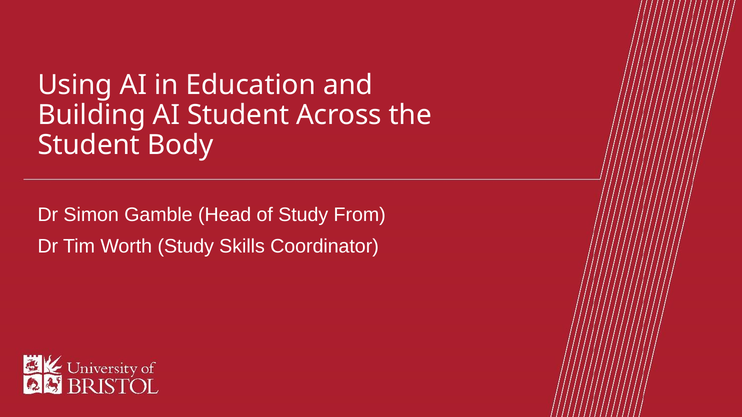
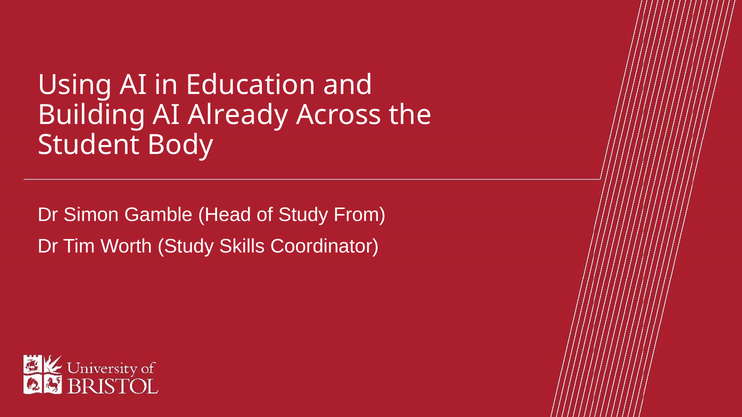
AI Student: Student -> Already (238, 115)
